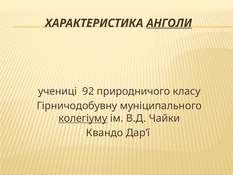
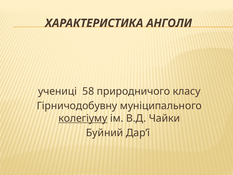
АНГОЛИ underline: present -> none (169, 23)
92: 92 -> 58 (88, 91)
Квандо: Квандо -> Буйний (105, 133)
